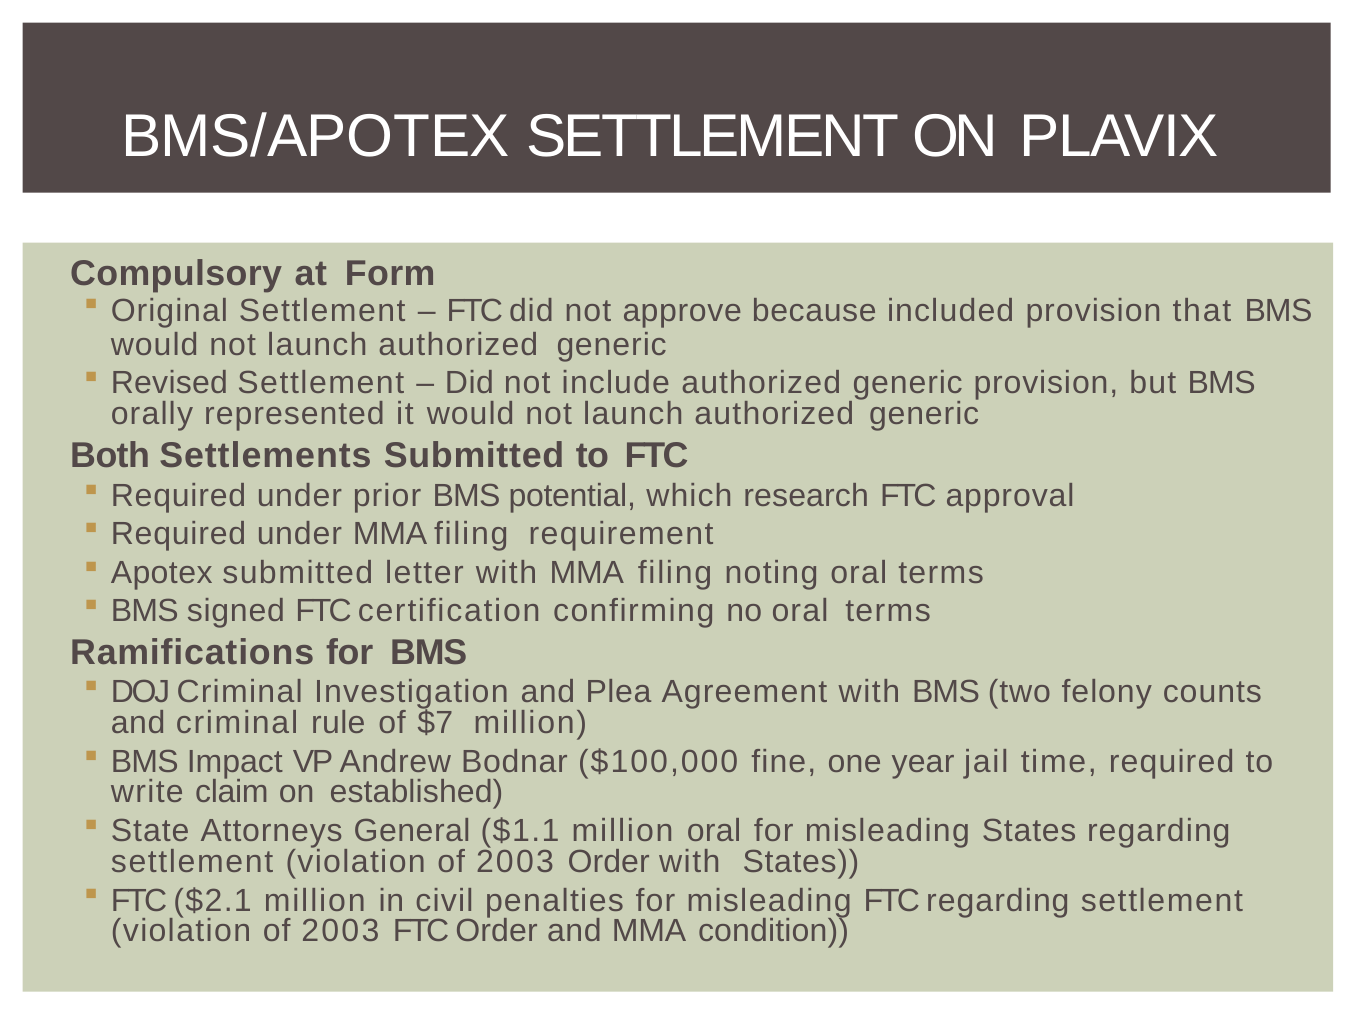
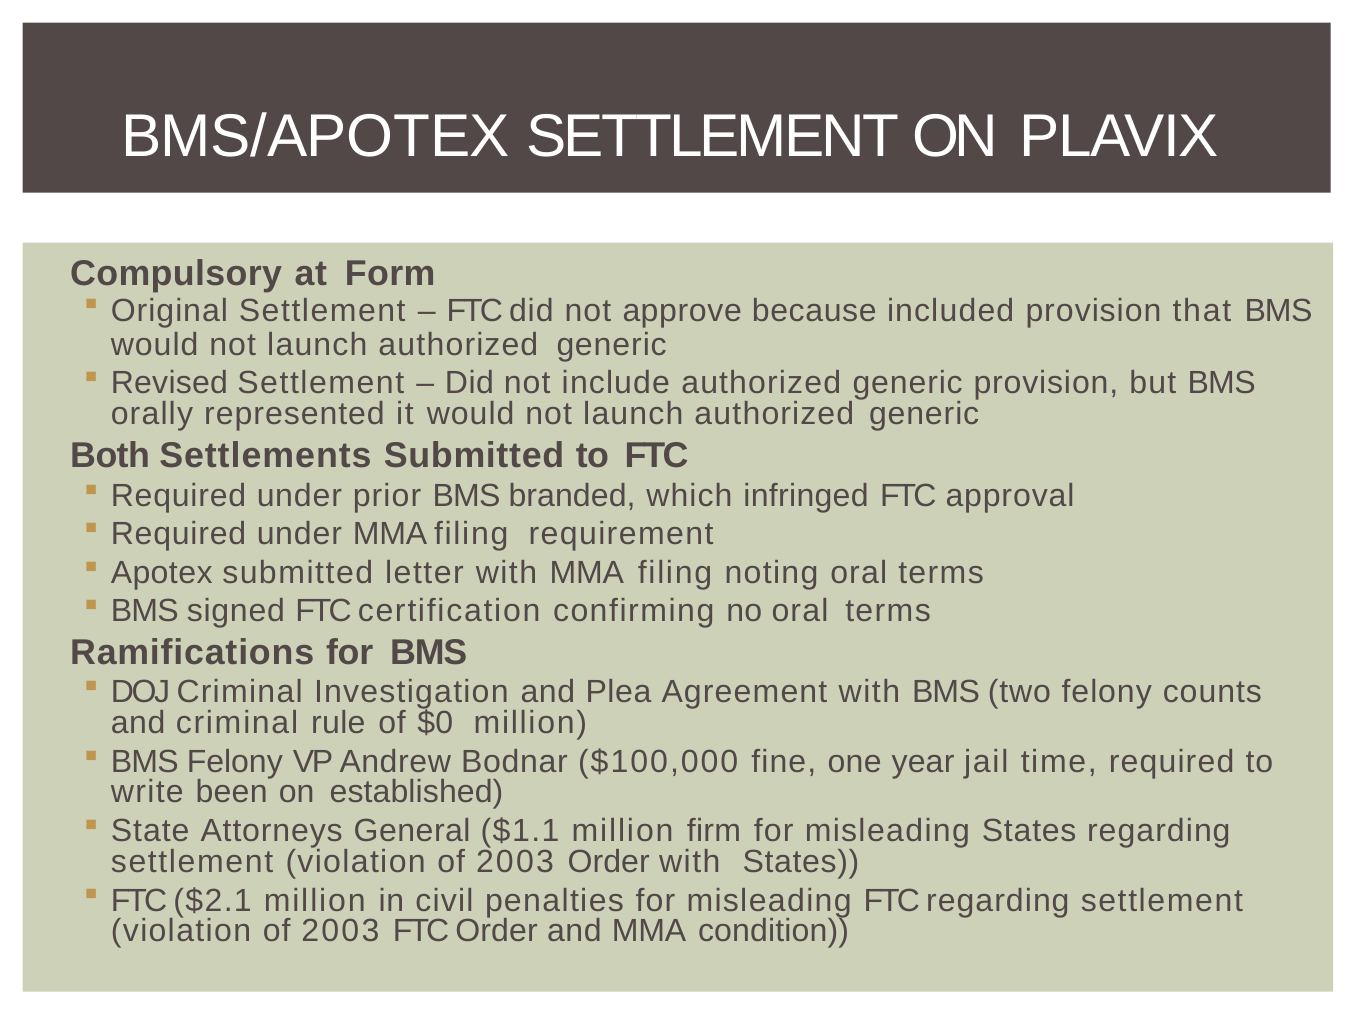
potential: potential -> branded (572, 496)
research: research -> infringed (806, 496)
$7: $7 -> $0 (435, 723)
BMS Impact: Impact -> Felony (235, 761)
claim: claim -> been (232, 792)
million oral: oral -> firm (714, 831)
